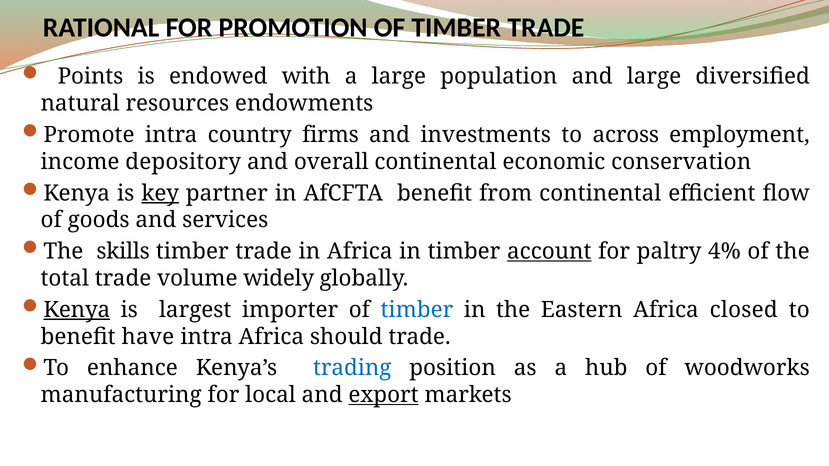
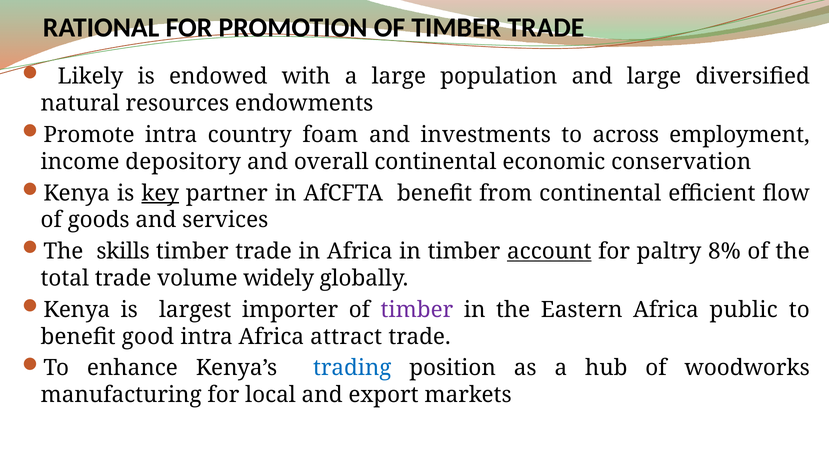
Points: Points -> Likely (90, 77)
firms: firms -> foam (330, 135)
4%: 4% -> 8% (724, 252)
Kenya underline: present -> none (77, 310)
timber colour: blue -> purple (417, 310)
closed: closed -> public (744, 310)
have: have -> good (148, 337)
should: should -> attract (346, 337)
export underline: present -> none (383, 395)
